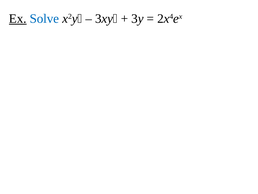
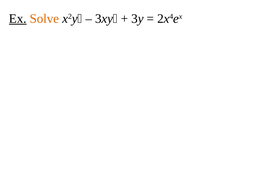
Solve colour: blue -> orange (44, 19)
